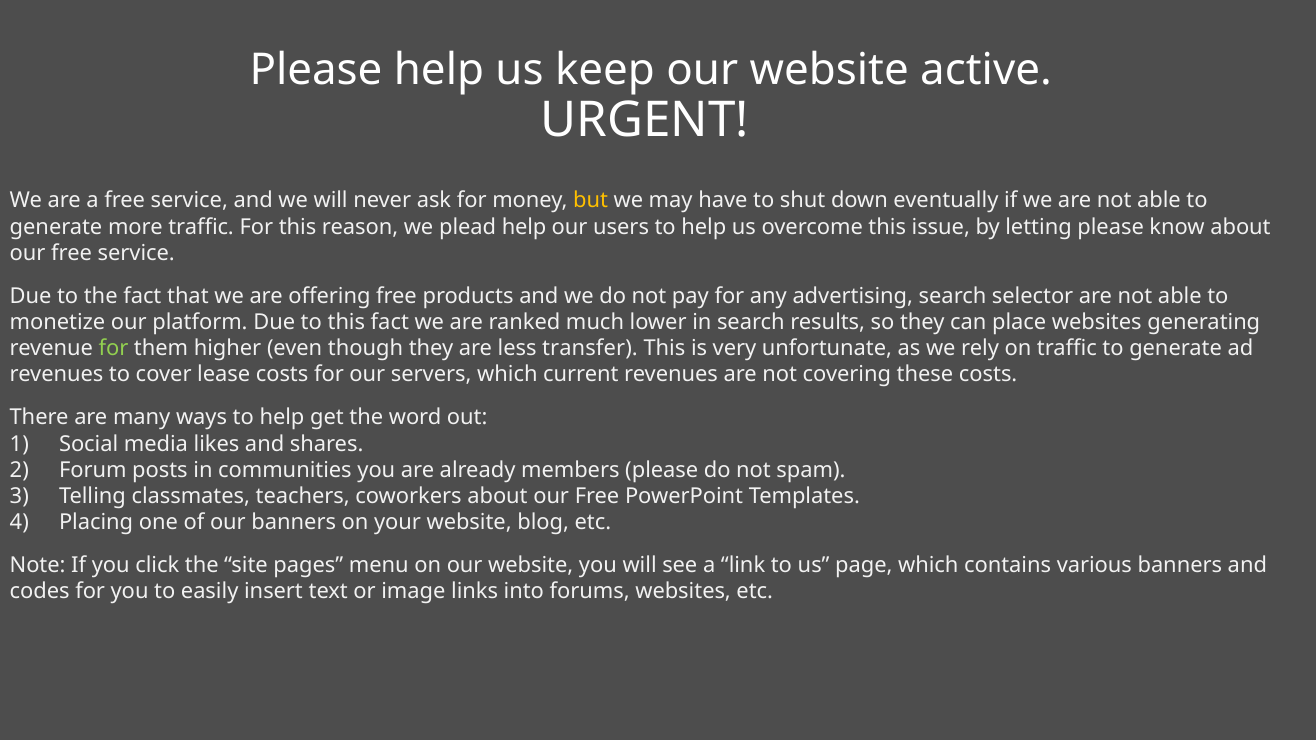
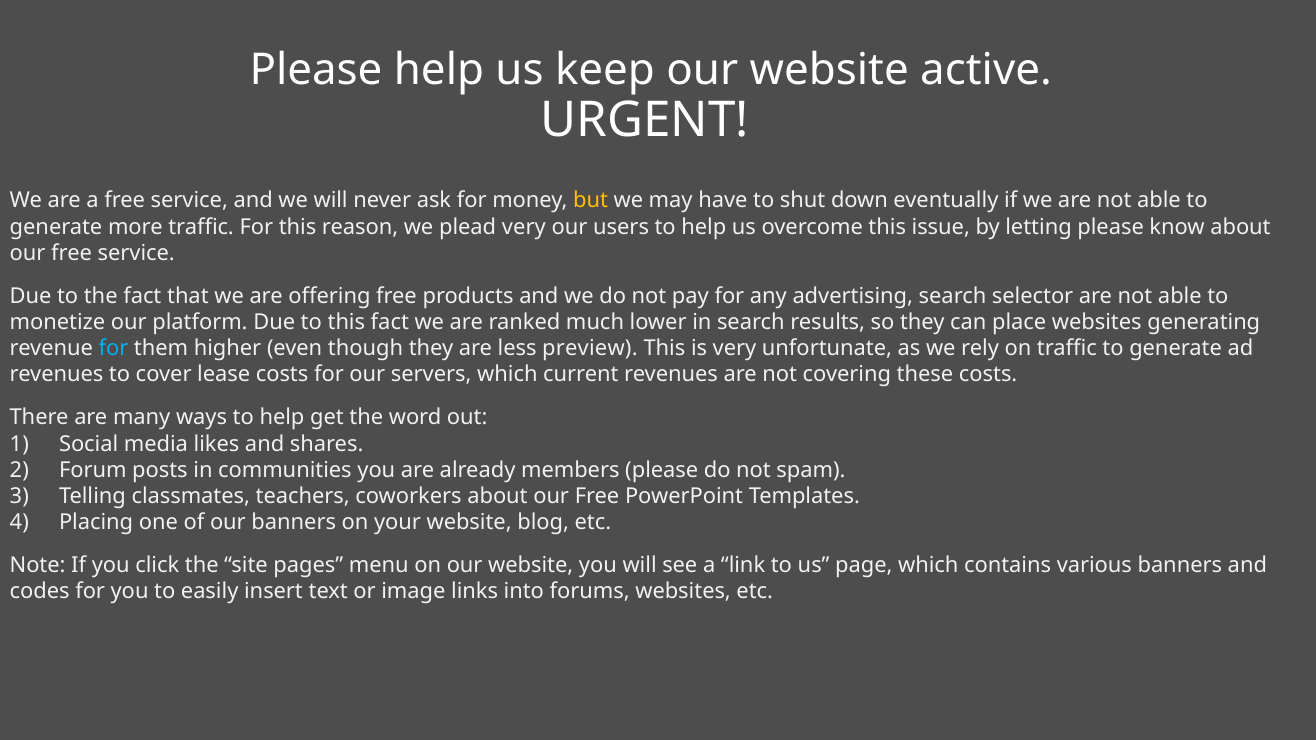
plead help: help -> very (524, 227)
for colour: light green -> light blue (113, 349)
transfer: transfer -> preview (590, 349)
